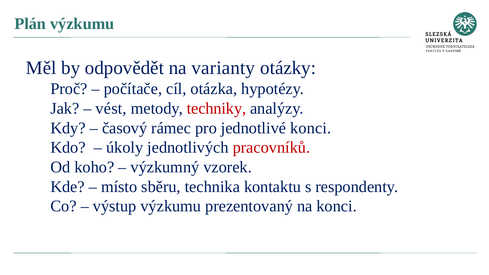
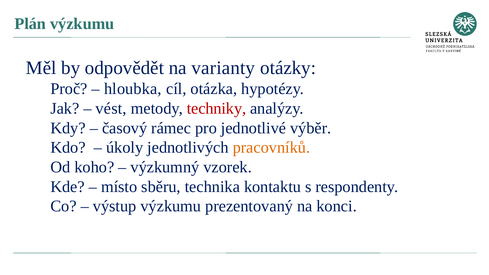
počítače: počítače -> hloubka (133, 89)
jednotlivé konci: konci -> výběr (311, 128)
pracovníků colour: red -> orange (271, 148)
